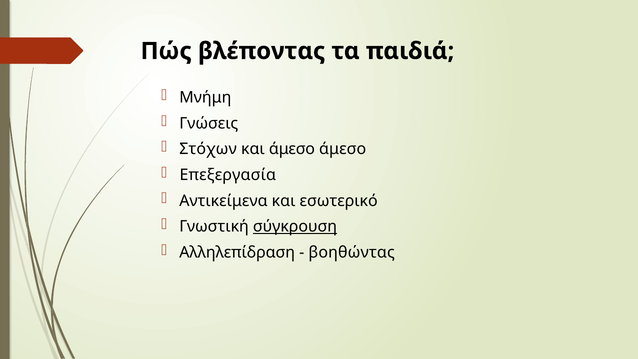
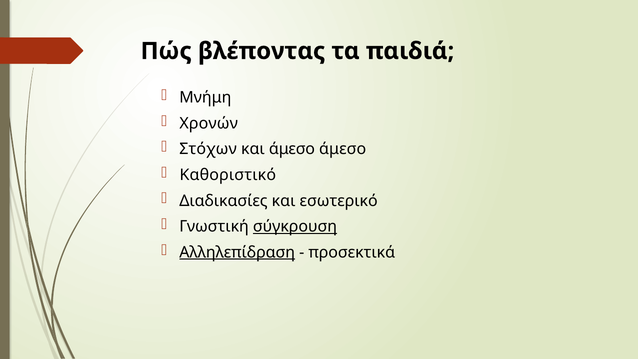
Γνώσεις: Γνώσεις -> Χρονών (209, 123)
Επεξεργασία: Επεξεργασία -> Καθοριστικό (228, 175)
Αντικείμενα: Αντικείμενα -> Διαδικασίες (223, 201)
Αλληλεπίδραση underline: none -> present (237, 252)
βοηθώντας: βοηθώντας -> προσεκτικά (352, 252)
